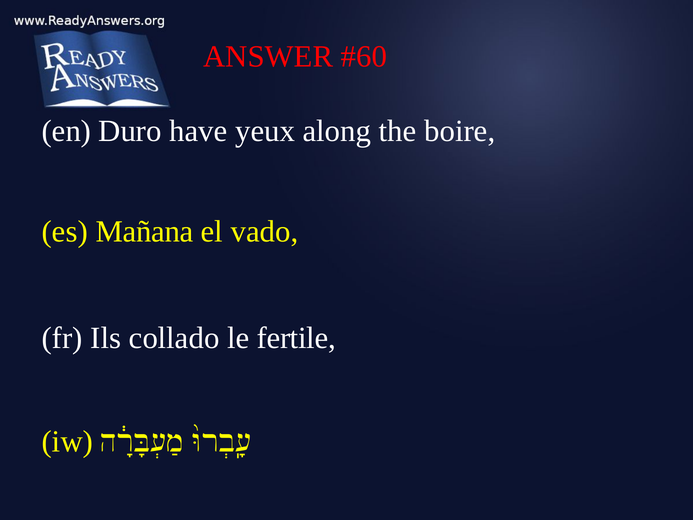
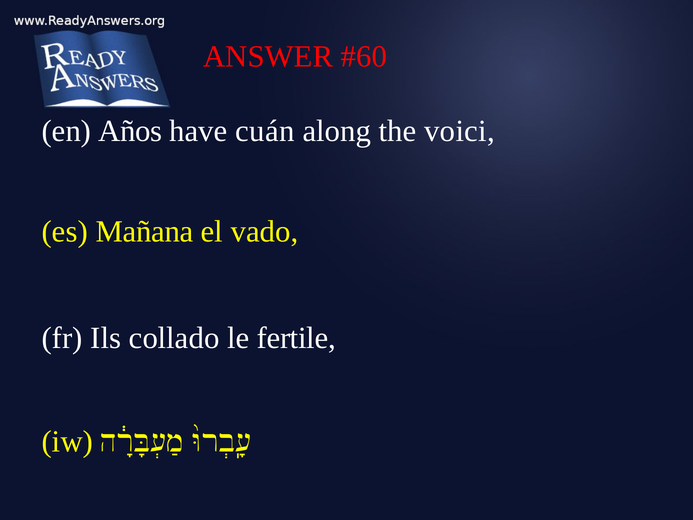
Duro: Duro -> Años (130, 131)
yeux: yeux -> cuán (265, 131)
boire: boire -> voici (460, 131)
